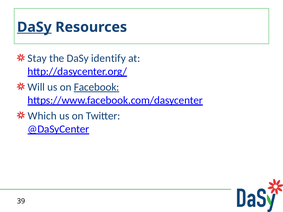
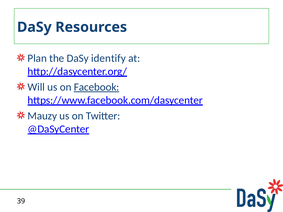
DaSy underline: present -> none (34, 27)
Stay: Stay -> Plan (37, 58)
Which: Which -> Mauzy (42, 116)
